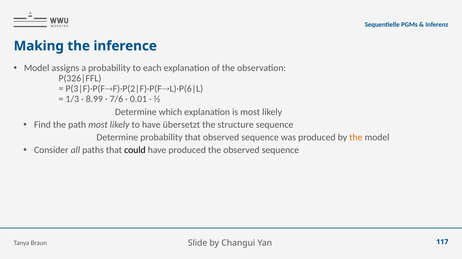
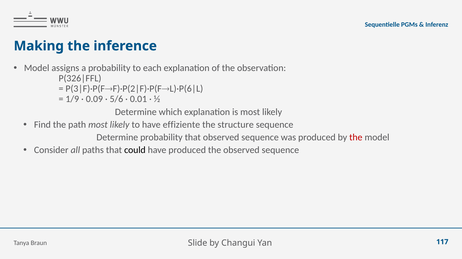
1/3: 1/3 -> 1/9 (72, 99)
8.99: 8.99 -> 0.09 (94, 99)
7/6: 7/6 -> 5/6 (116, 99)
übersetzt: übersetzt -> effiziente (181, 125)
the colour: orange -> red (356, 138)
